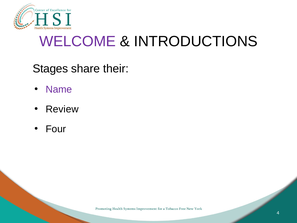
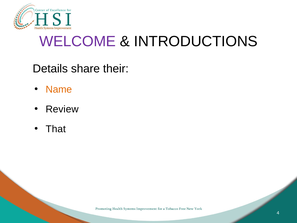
Stages: Stages -> Details (50, 69)
Name colour: purple -> orange (59, 89)
Four: Four -> That (56, 129)
